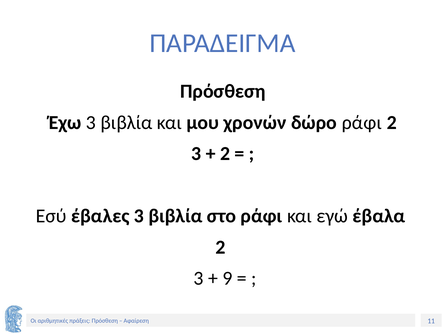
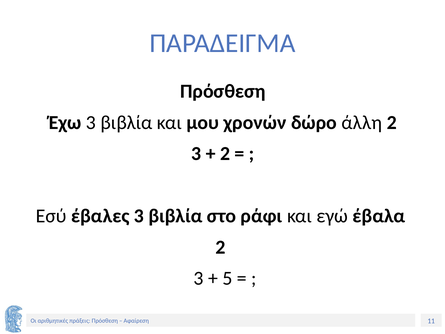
δώρο ράφι: ράφι -> άλλη (362, 122)
9: 9 -> 5 (227, 278)
